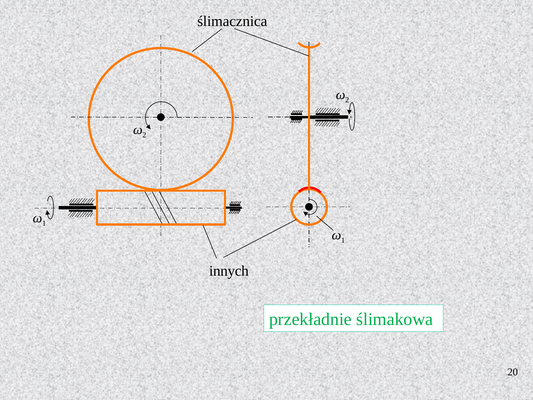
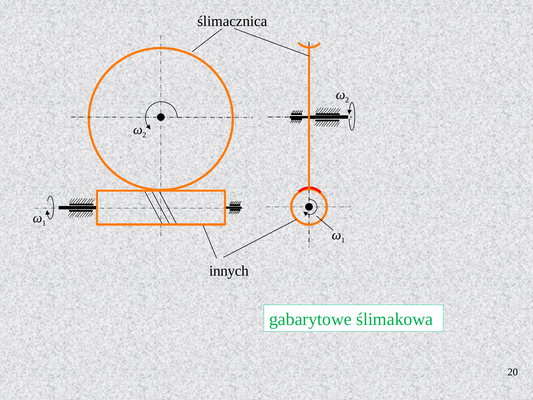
przekładnie: przekładnie -> gabarytowe (310, 319)
